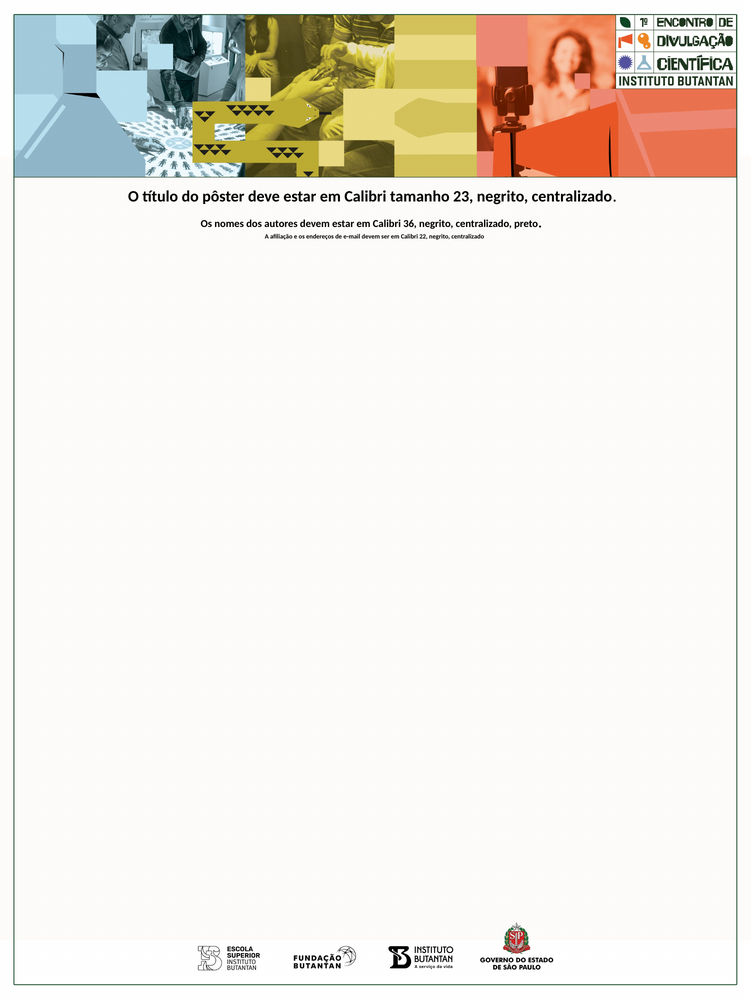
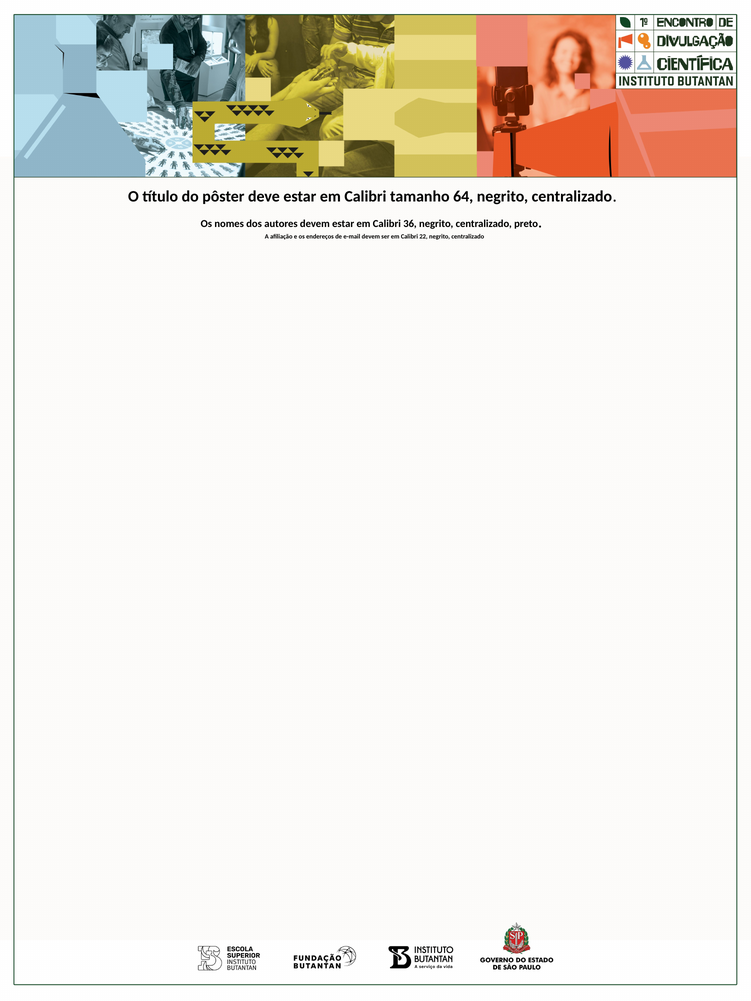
23: 23 -> 64 (463, 196)
